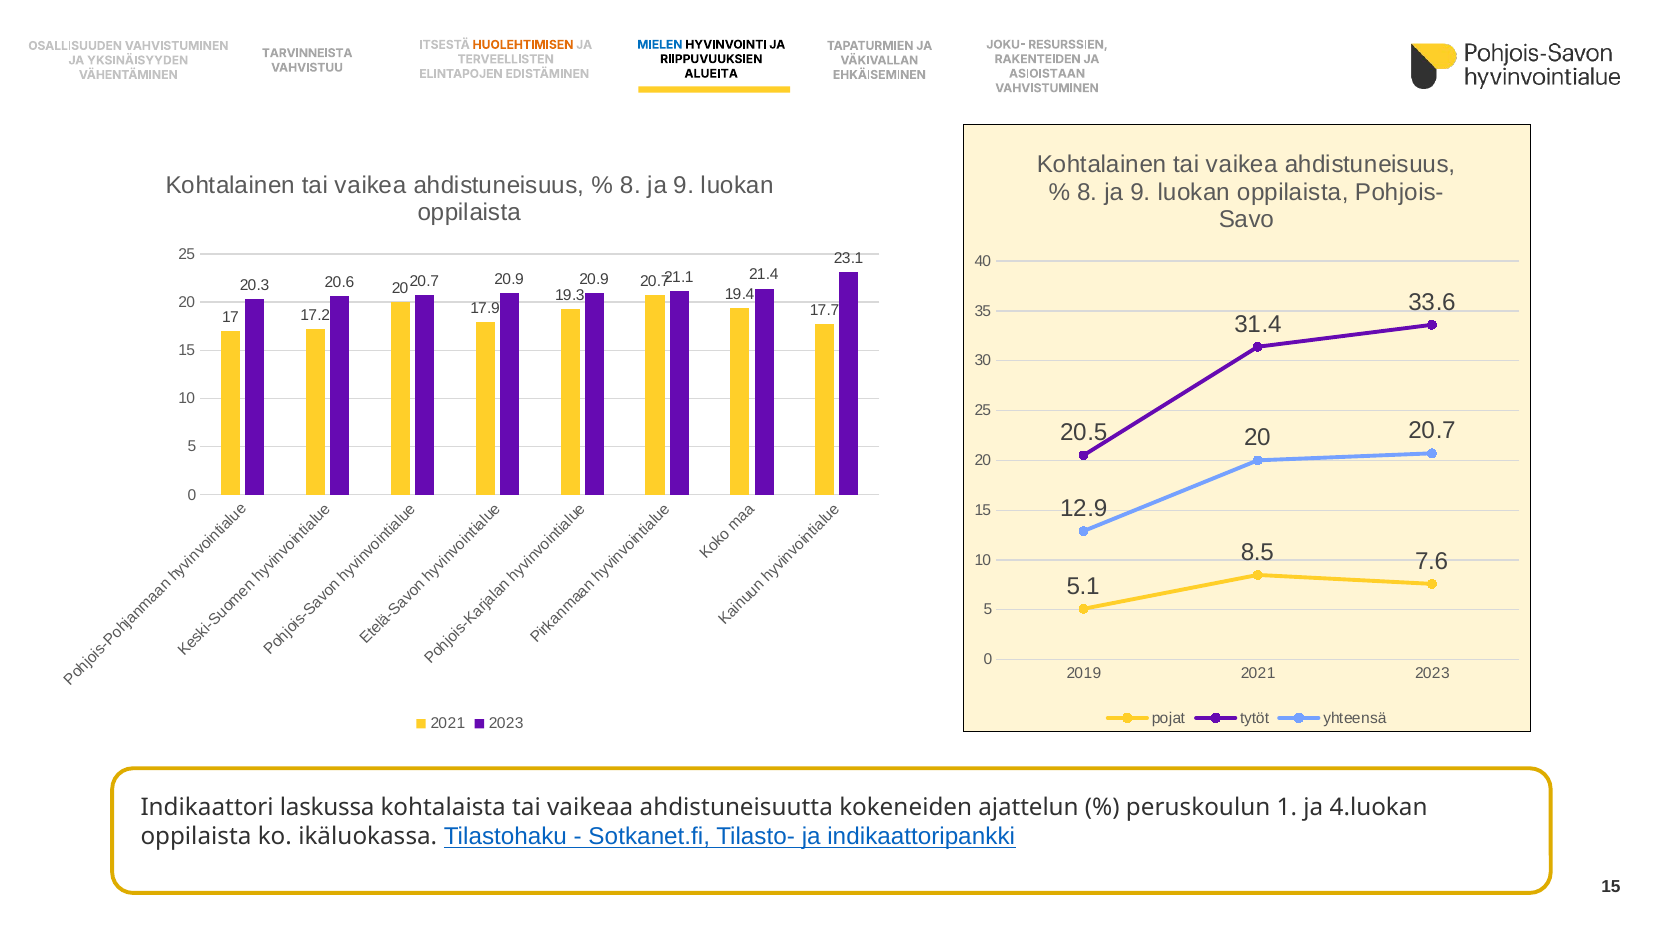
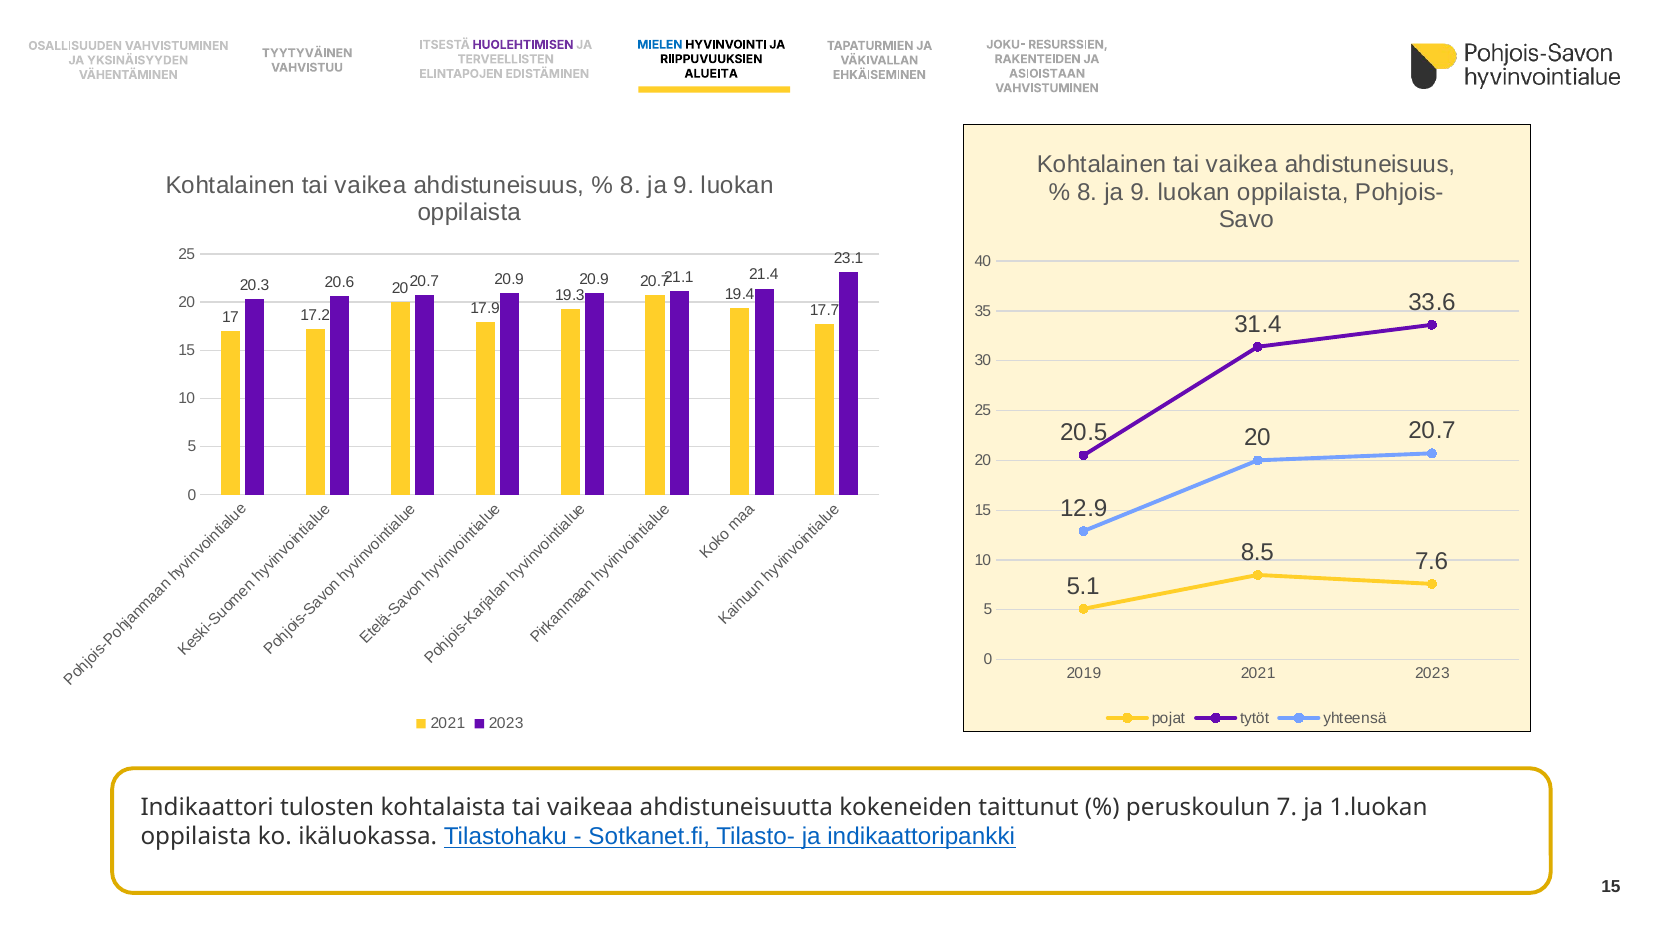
HUOLEHTIMISEN colour: orange -> purple (523, 45)
TARVINNEISTA: TARVINNEISTA -> TYYTYVÄINEN (307, 53)
laskussa: laskussa -> tulosten (327, 808)
ajattelun: ajattelun -> taittunut (1028, 808)
1: 1 -> 7 (1287, 808)
4.luokan: 4.luokan -> 1.luokan (1379, 808)
